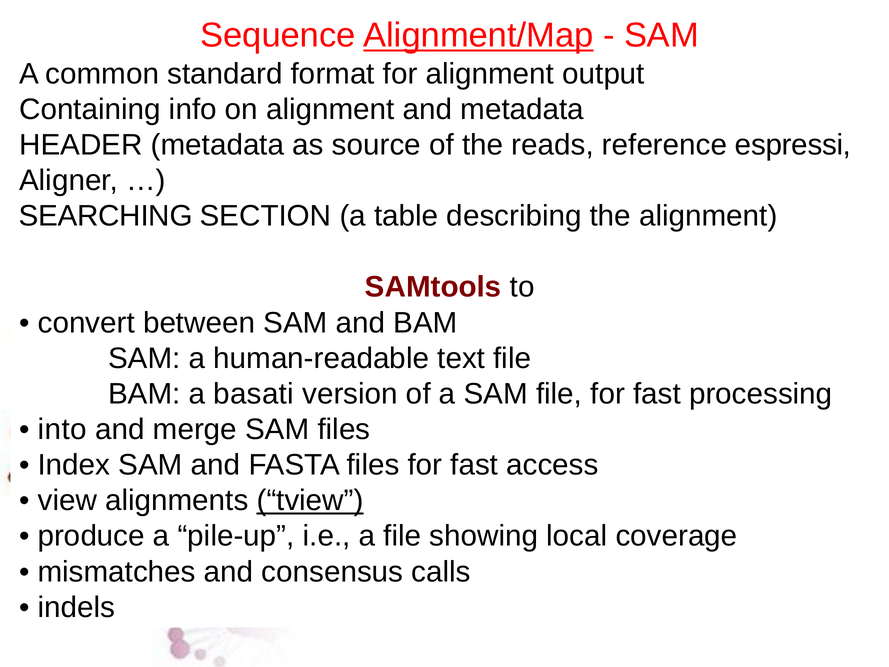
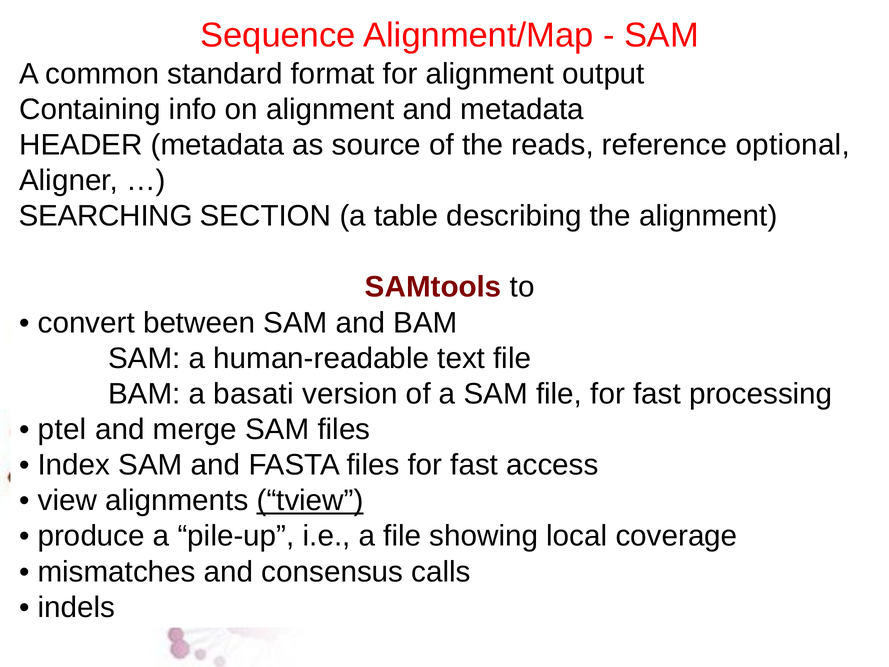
Alignment/Map underline: present -> none (478, 36)
espressi: espressi -> optional (793, 145)
into: into -> ptel (62, 429)
